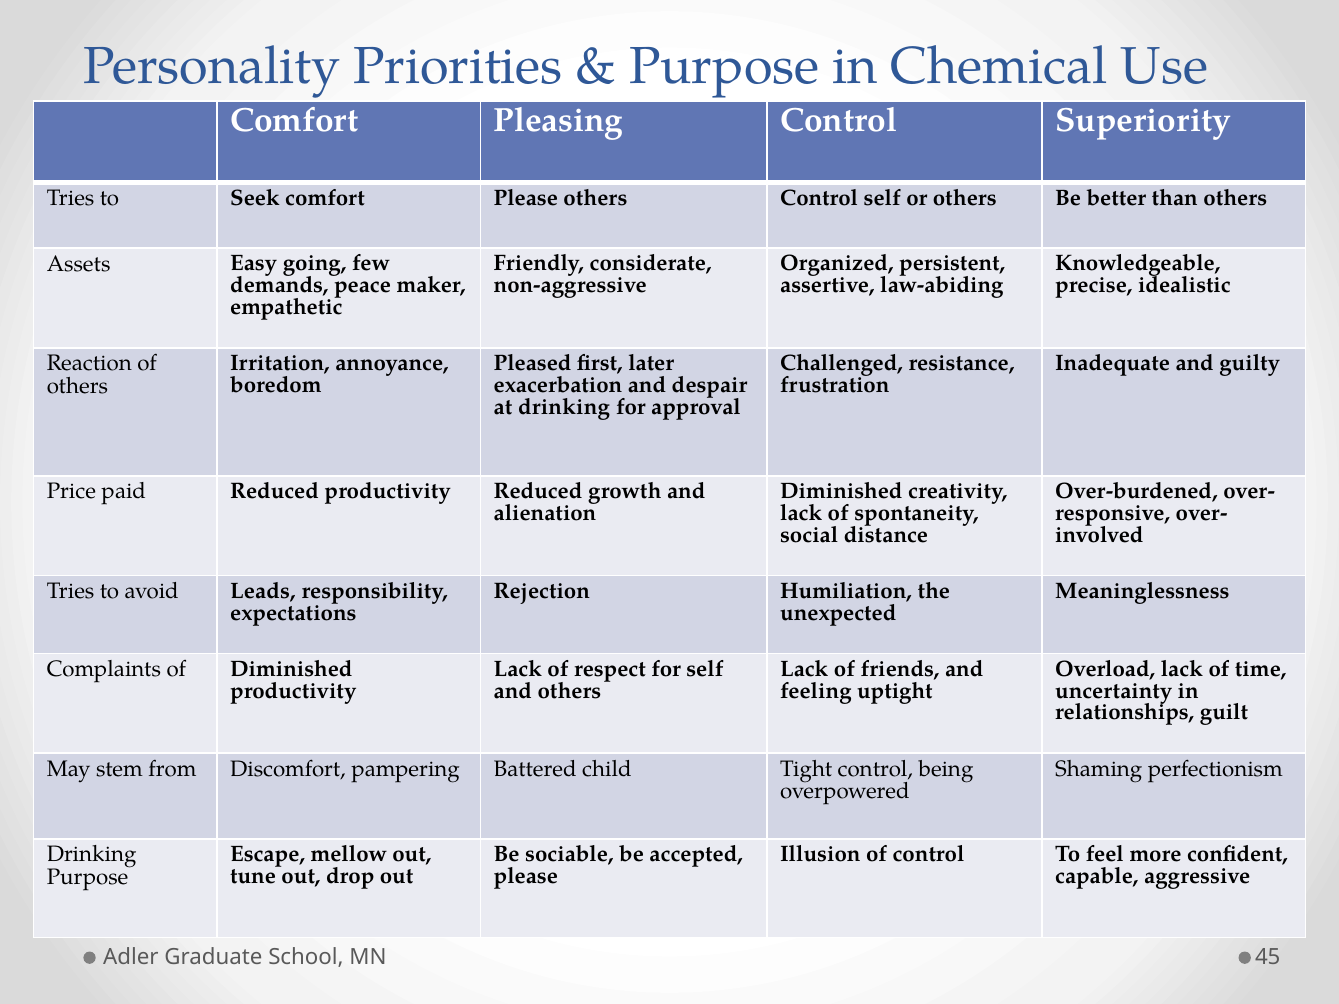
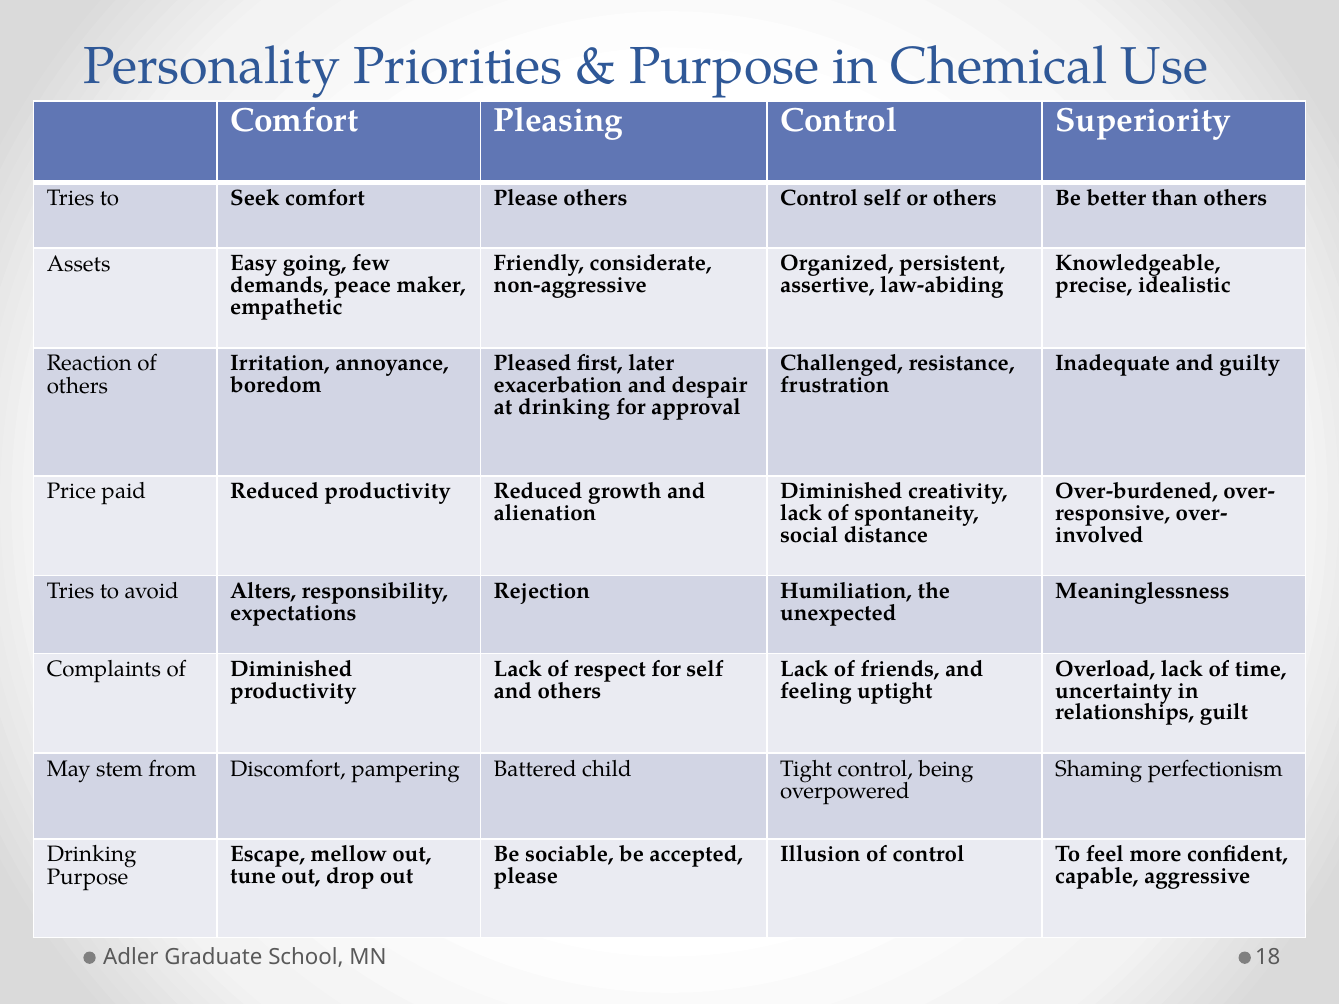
Leads: Leads -> Alters (263, 591)
45: 45 -> 18 (1268, 957)
